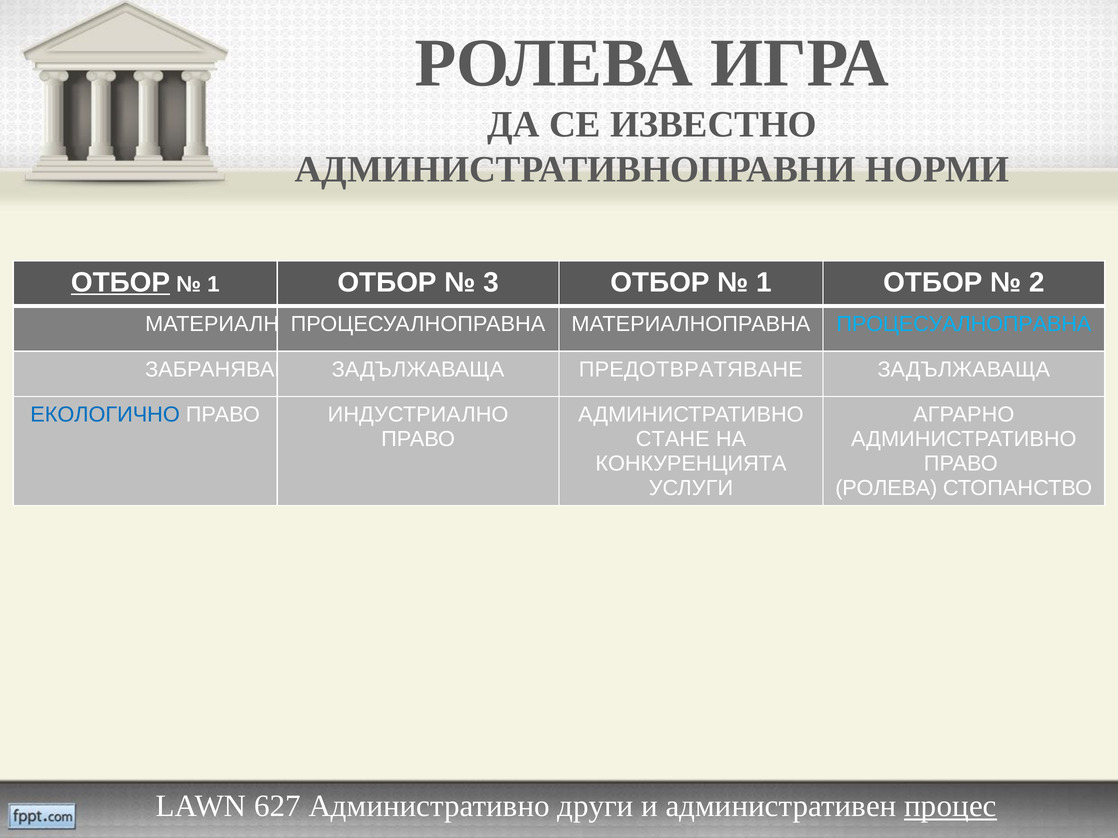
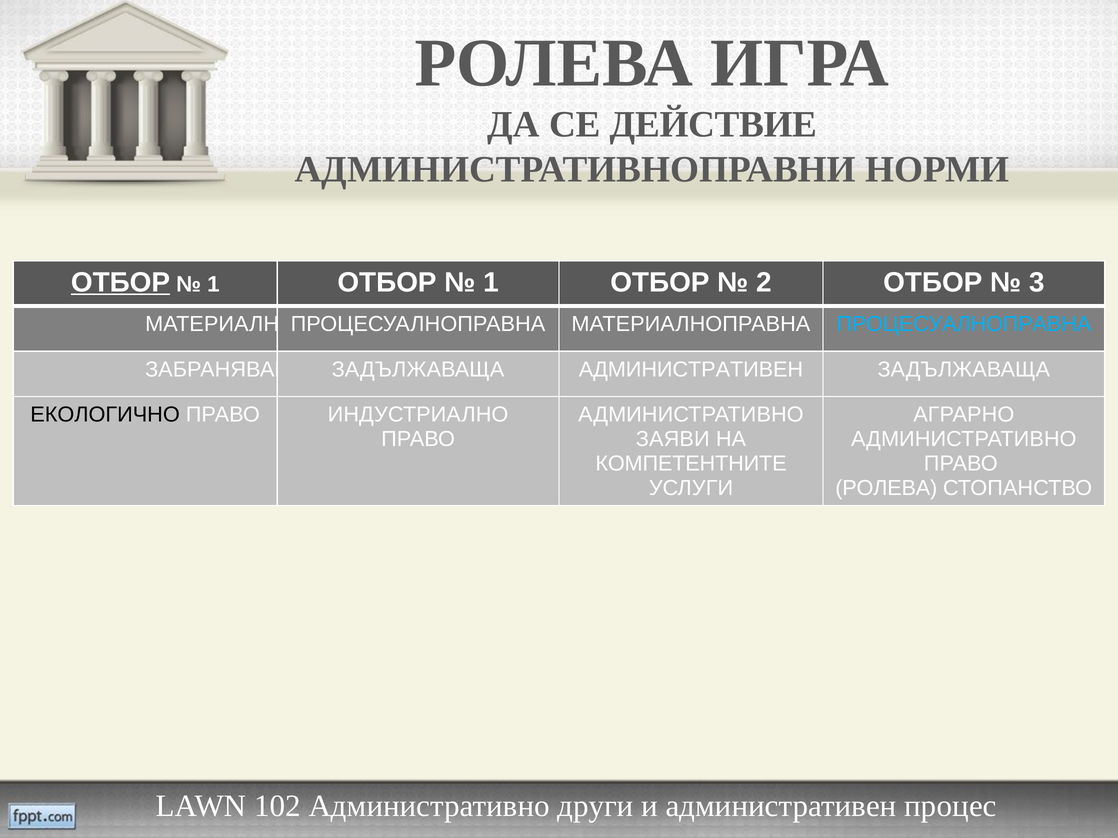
ИЗВЕСТНО: ИЗВЕСТНО -> ДЕЙСТВИЕ (714, 125)
3: 3 -> 1 (491, 283)
1: 1 -> 2 (764, 283)
2: 2 -> 3 (1037, 283)
ЗАДЪЛЖАВАЩА ПРЕДОТВРАТЯВАНЕ: ПРЕДОТВРАТЯВАНЕ -> АДМИНИСТРАТИВЕН (691, 370)
ЕКОЛОГИЧНО colour: blue -> black (105, 415)
СТАНЕ: СТАНЕ -> ЗАЯВИ (673, 439)
КОНКУРЕНЦИЯТА: КОНКУРЕНЦИЯТА -> КОМПЕТЕНТНИТЕ (691, 464)
627: 627 -> 102 (277, 807)
процес underline: present -> none (950, 807)
